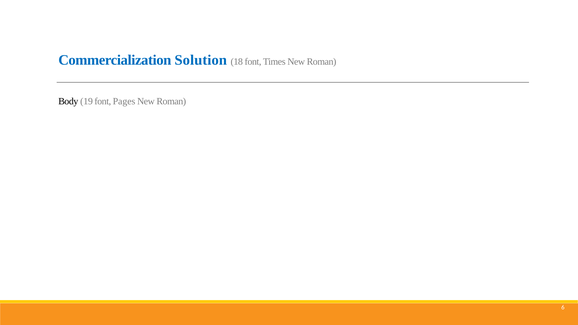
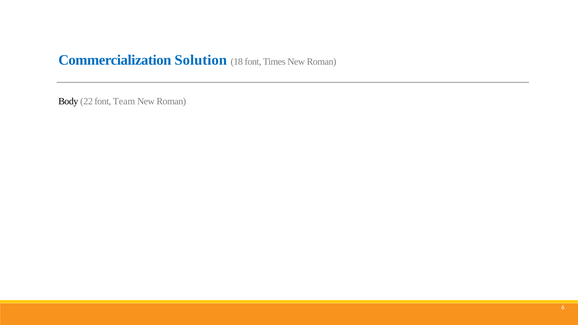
19: 19 -> 22 (87, 101)
Pages: Pages -> Team (124, 101)
